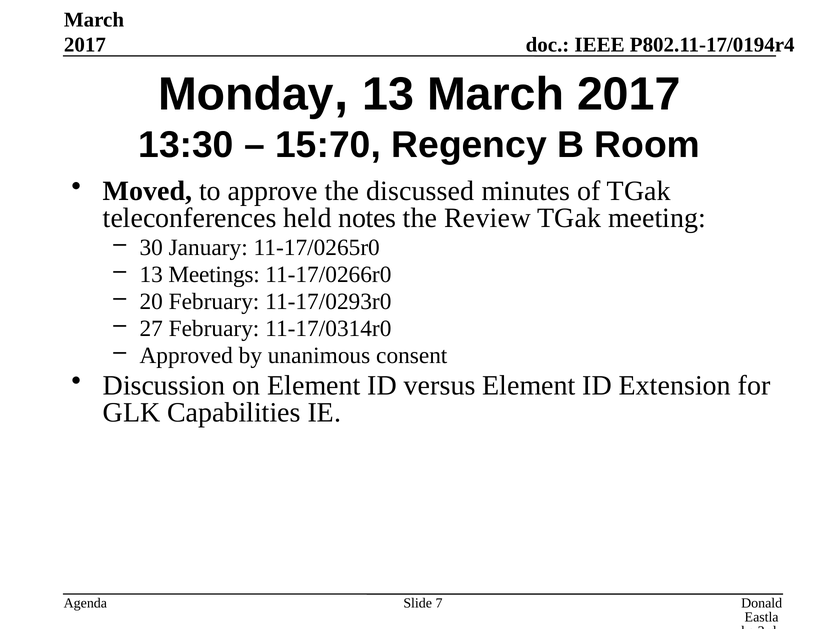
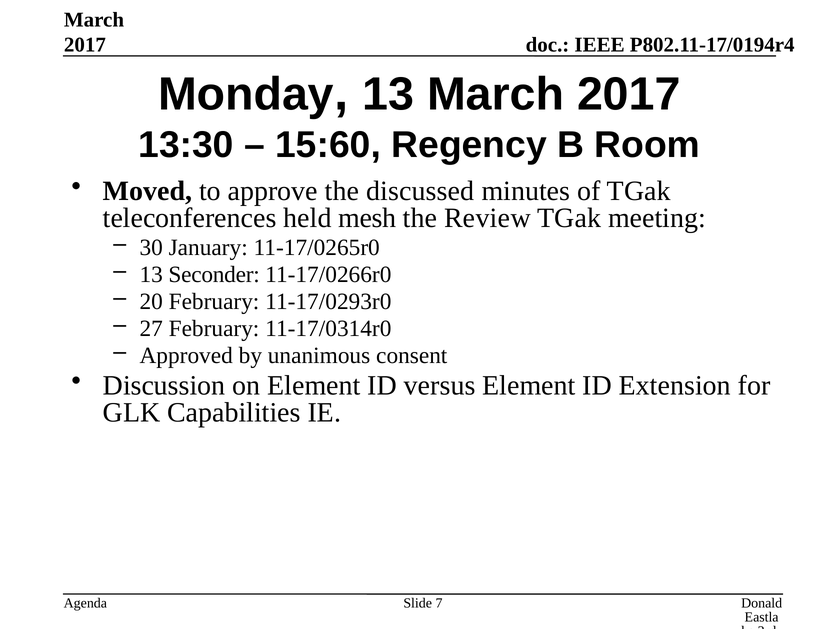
15:70: 15:70 -> 15:60 (328, 145)
notes: notes -> mesh (367, 218)
Meetings: Meetings -> Seconder (214, 275)
